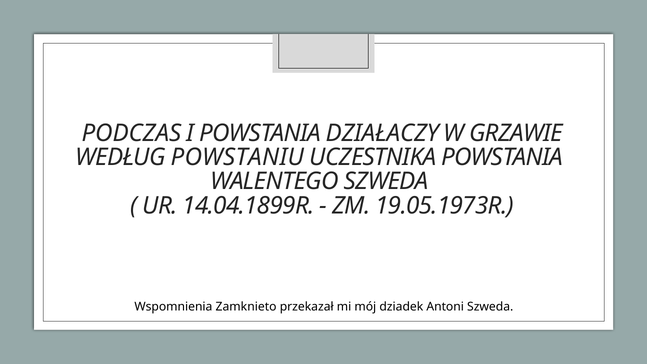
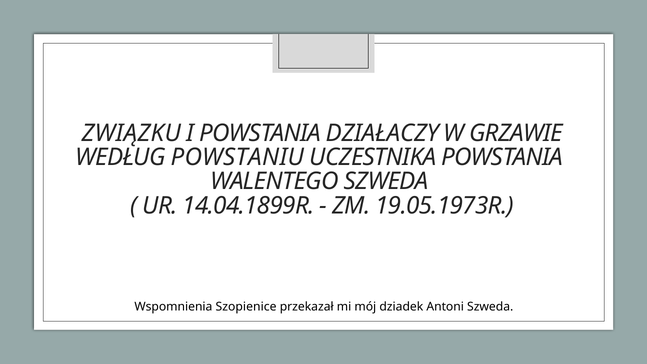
PODCZAS: PODCZAS -> ZWIĄZKU (131, 133)
Zamknieto: Zamknieto -> Szopienice (246, 307)
